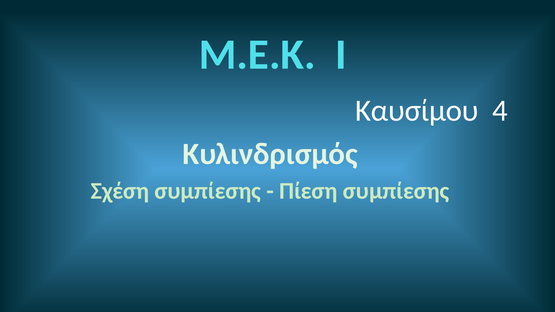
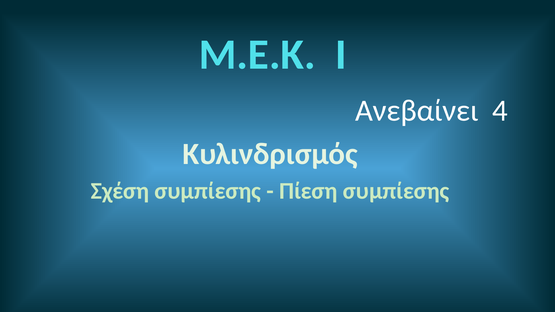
Καυσίμου: Καυσίμου -> Ανεβαίνει (417, 111)
